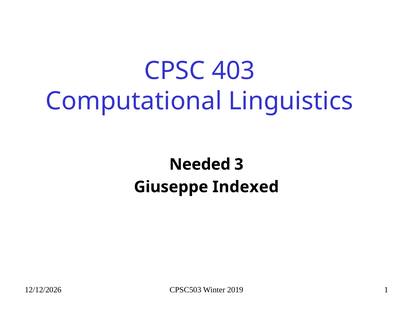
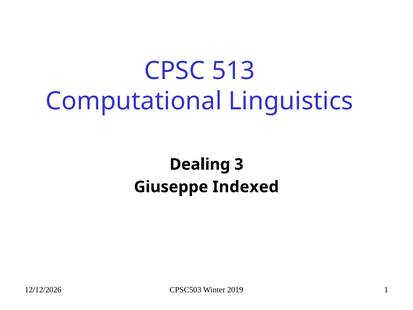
403: 403 -> 513 (233, 71)
Needed: Needed -> Dealing (200, 164)
